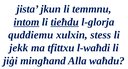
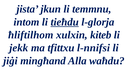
intom underline: present -> none (26, 22)
quddiemu: quddiemu -> ħliftilhom (31, 35)
stess: stess -> kiteb (101, 35)
l-waħdi: l-waħdi -> l-nnifsi (93, 48)
